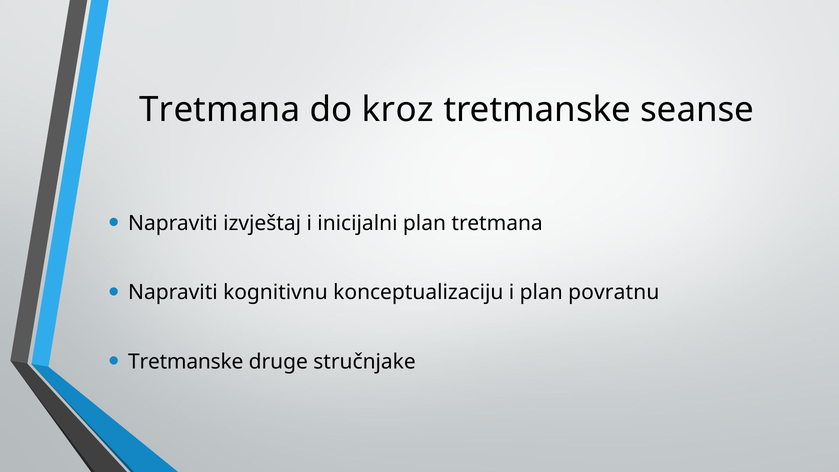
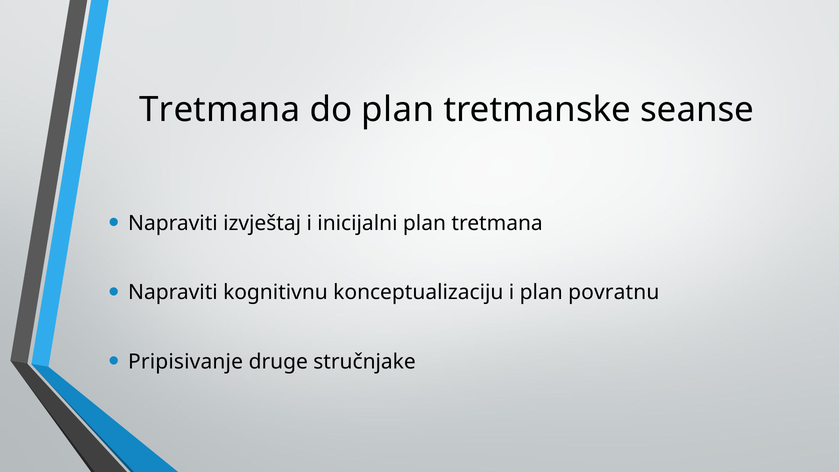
do kroz: kroz -> plan (398, 110)
Tretmanske: Tretmanske -> Pripisivanje (186, 362)
